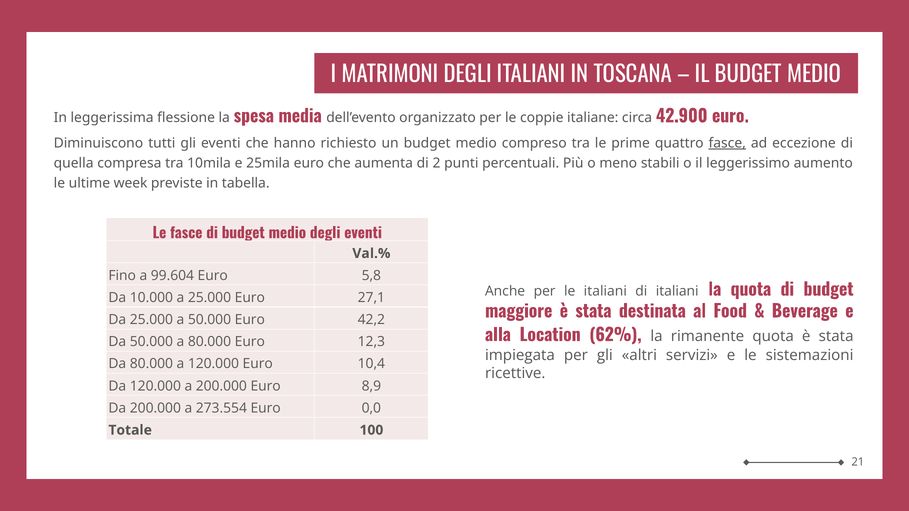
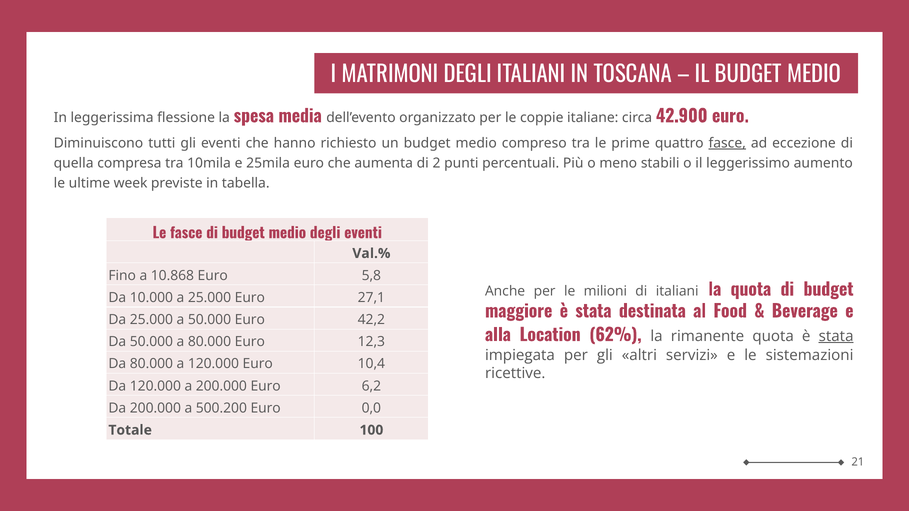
99.604: 99.604 -> 10.868 (172, 276)
le italiani: italiani -> milioni (605, 291)
stata underline: none -> present (836, 336)
8,9: 8,9 -> 6,2 (371, 386)
273.554: 273.554 -> 500.200 (221, 408)
